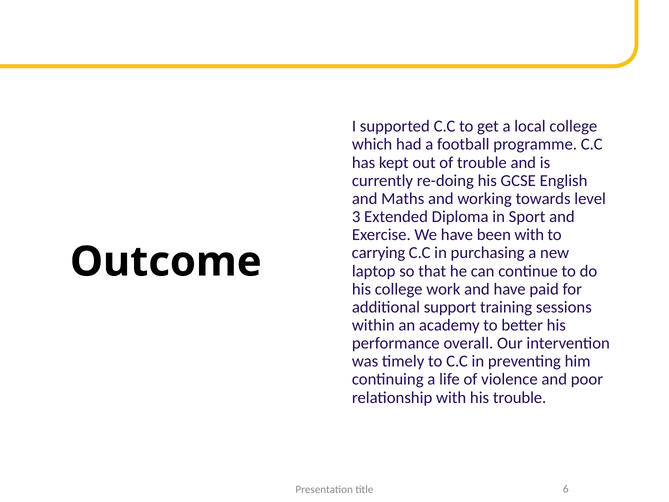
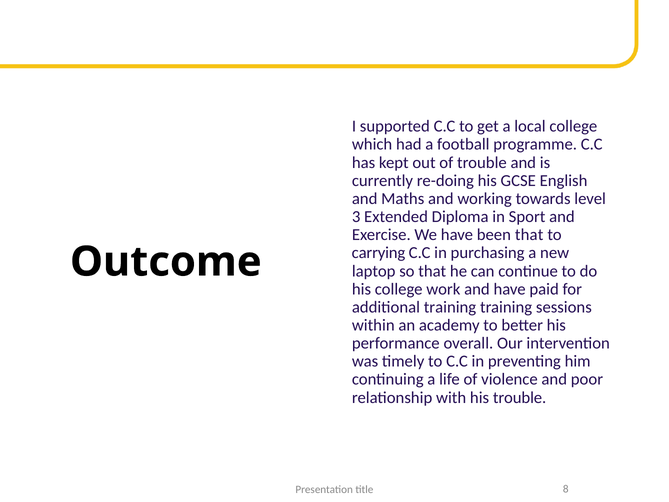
been with: with -> that (529, 235)
additional support: support -> training (450, 307)
6: 6 -> 8 (566, 489)
